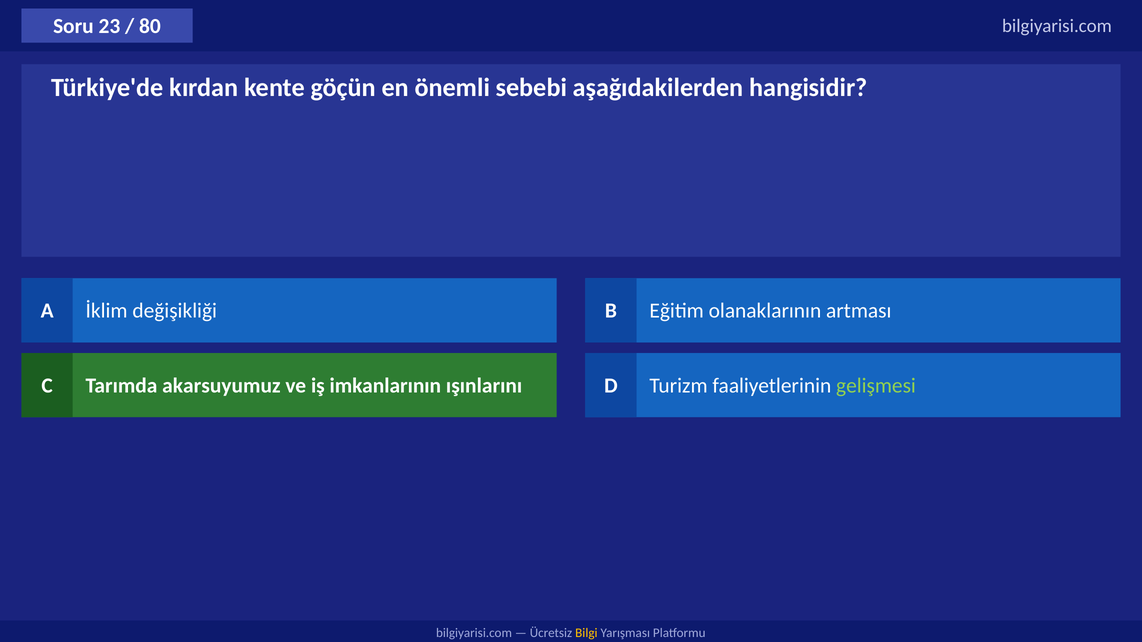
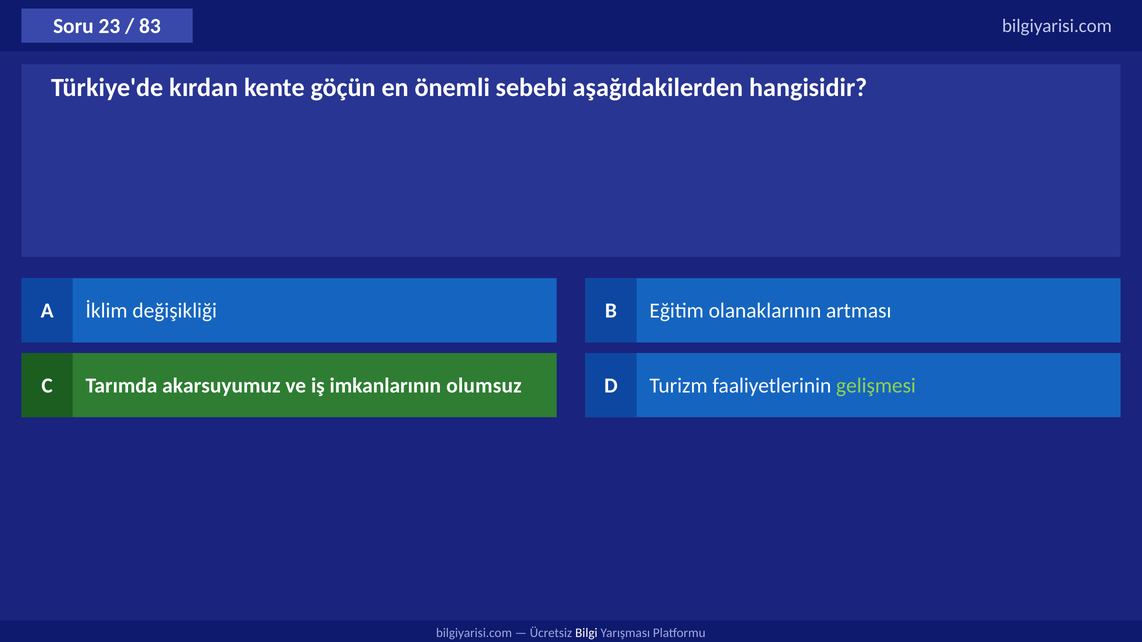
80: 80 -> 83 (150, 26)
ışınlarını: ışınlarını -> olumsuz (484, 386)
Bilgi colour: yellow -> white (586, 633)
